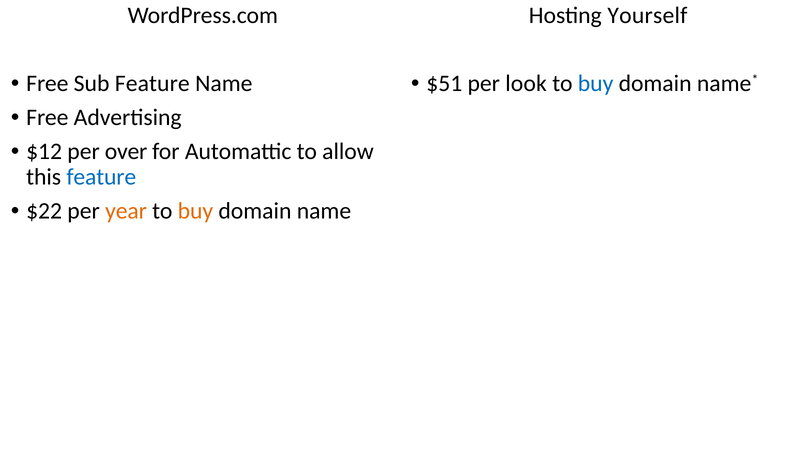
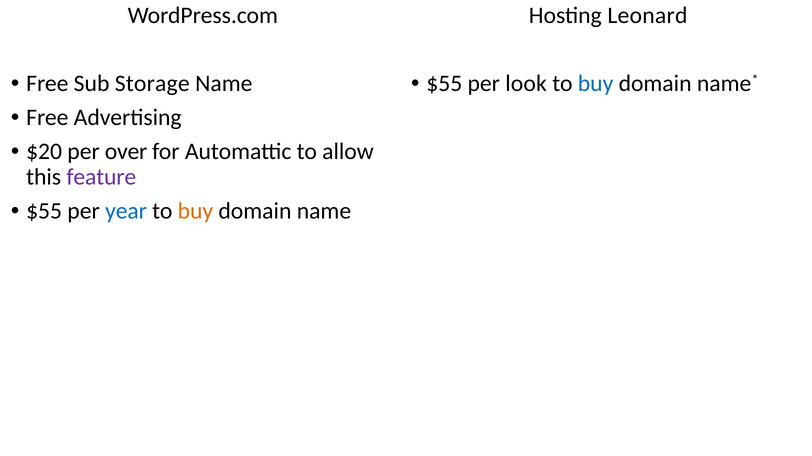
Yourself: Yourself -> Leonard (647, 16)
Sub Feature: Feature -> Storage (152, 84)
$51: $51 -> $55 (444, 84)
$12: $12 -> $20 (44, 152)
feature colour: blue -> purple (101, 177)
$22: $22 -> $55 (44, 212)
year colour: orange -> blue (126, 212)
